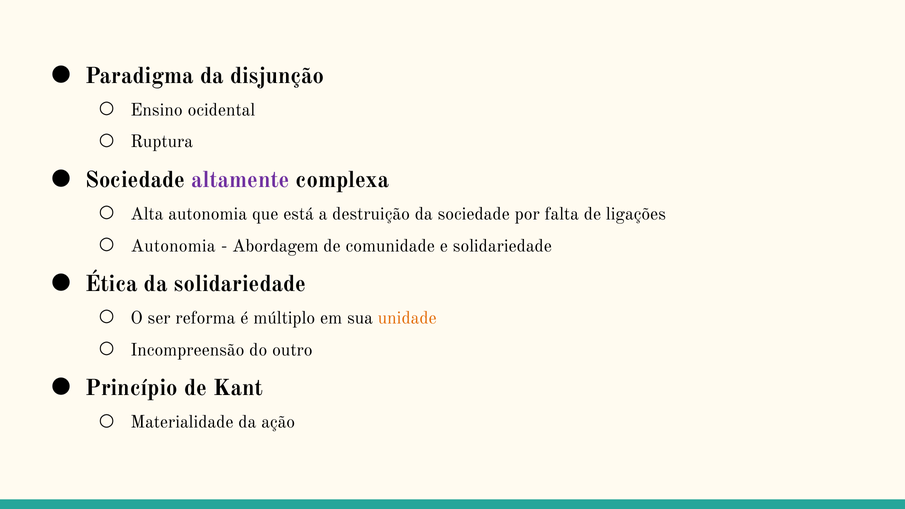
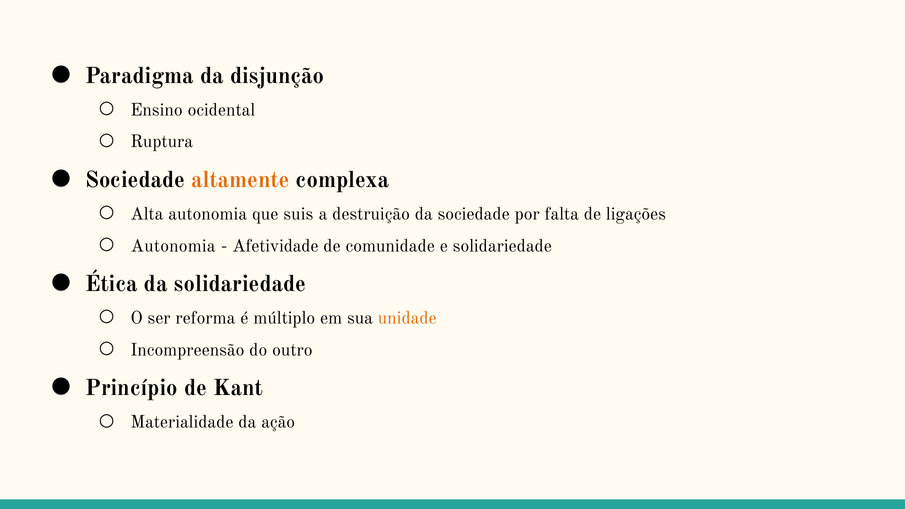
altamente colour: purple -> orange (240, 180)
está: está -> suis (298, 214)
Abordagem: Abordagem -> Afetividade (275, 246)
